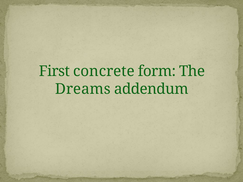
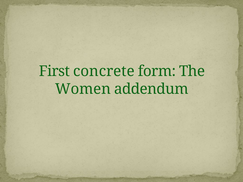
Dreams: Dreams -> Women (83, 89)
